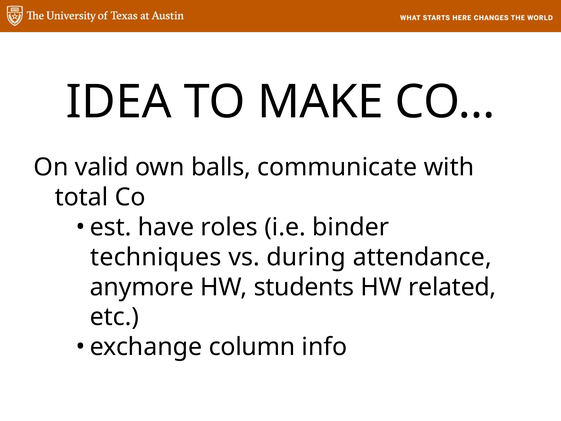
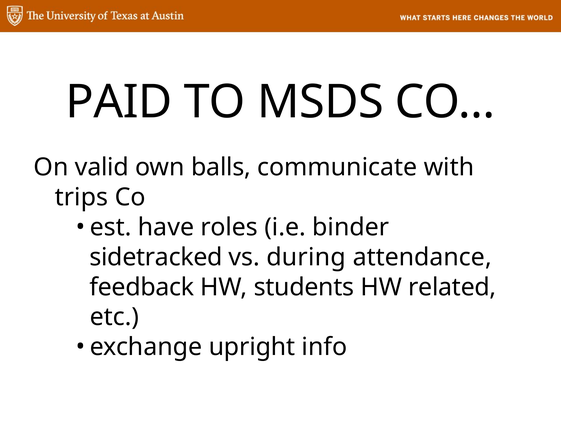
IDEA: IDEA -> PAID (119, 102)
MAKE: MAKE -> MSDS (320, 102)
total: total -> trips (81, 197)
techniques: techniques -> sidetracked (156, 257)
anymore: anymore -> feedback (142, 287)
column: column -> upright (252, 347)
